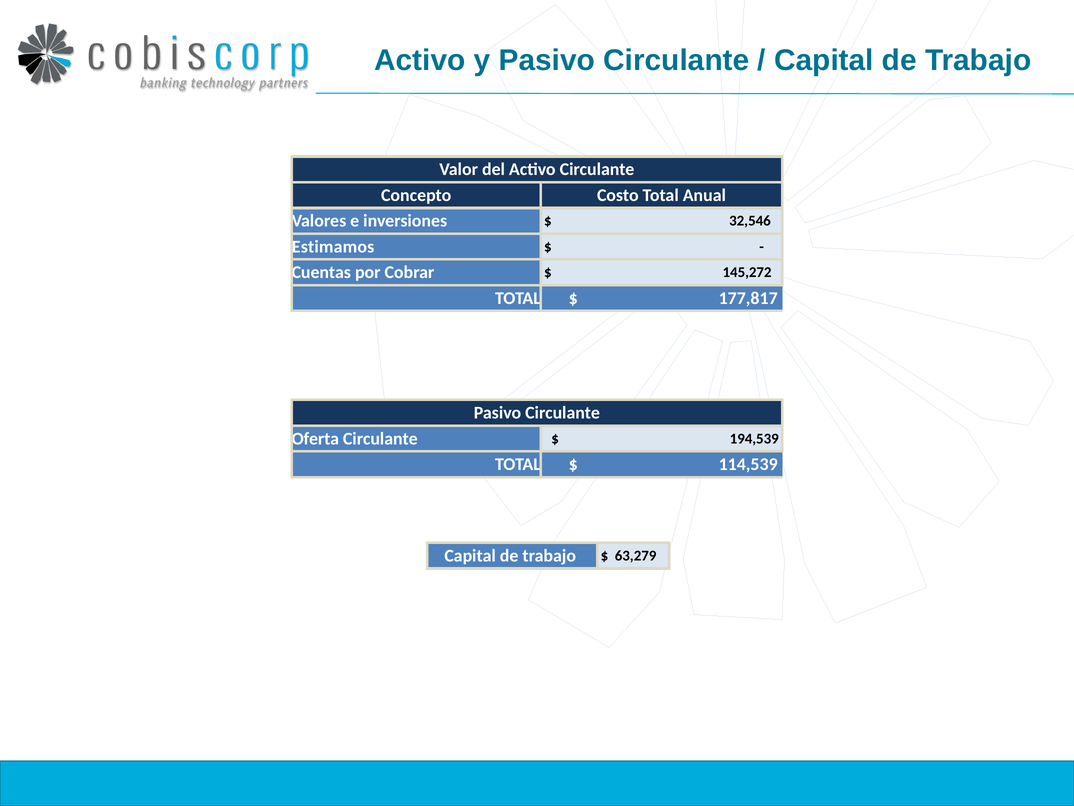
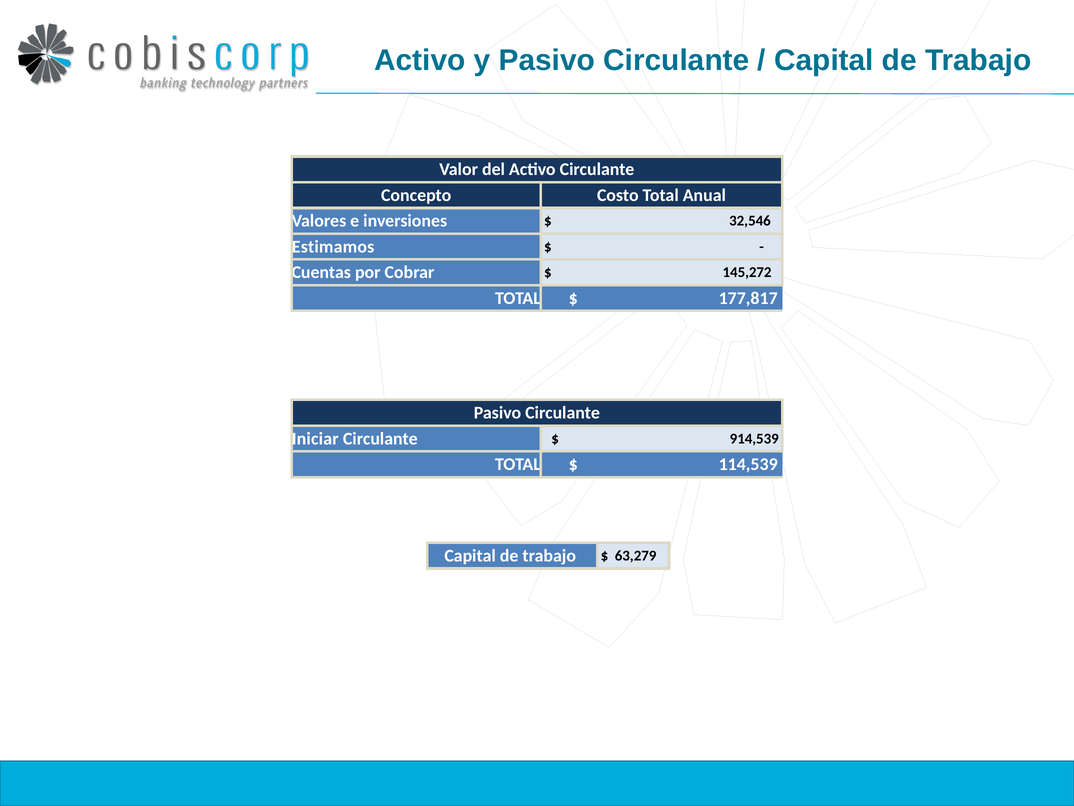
Oferta: Oferta -> Iniciar (315, 438)
194,539: 194,539 -> 914,539 (754, 438)
